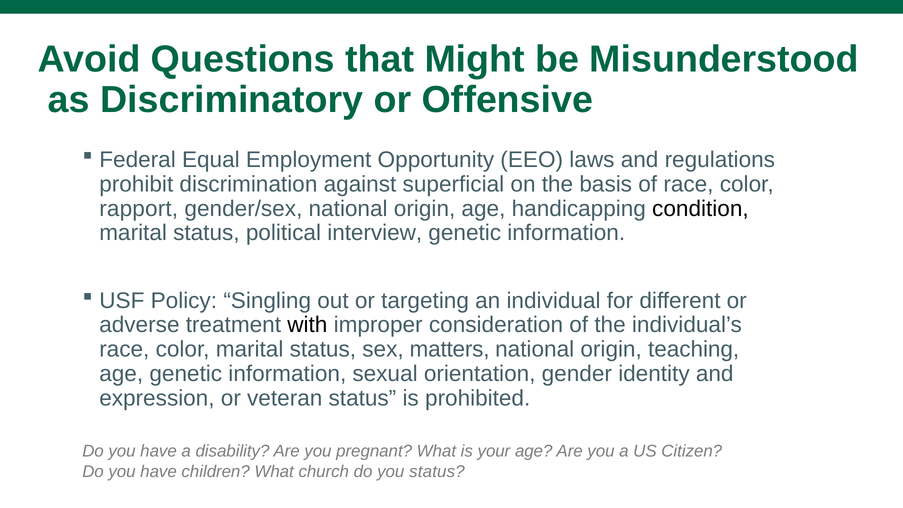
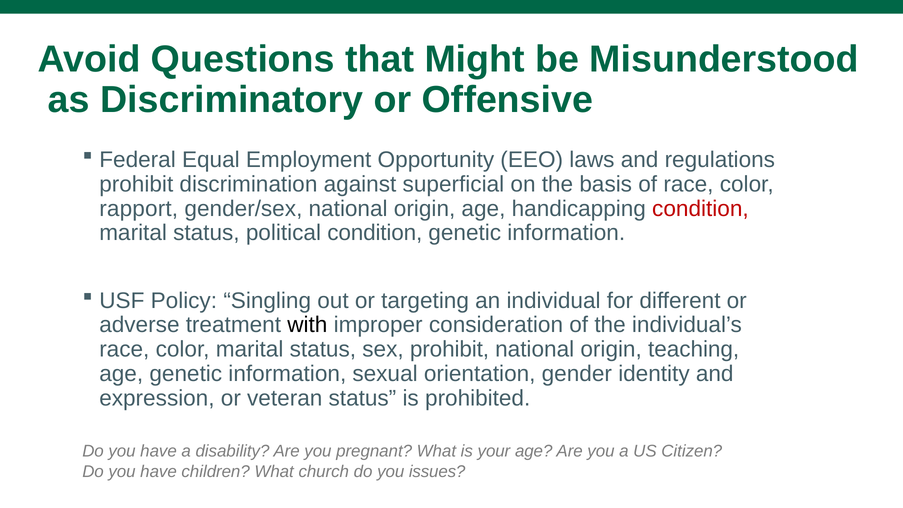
condition colour: black -> red (700, 209)
political interview: interview -> condition (375, 233)
sex matters: matters -> prohibit (450, 349)
you status: status -> issues (437, 472)
